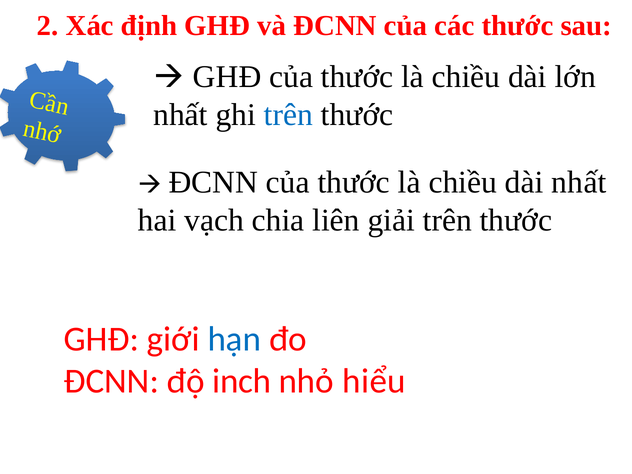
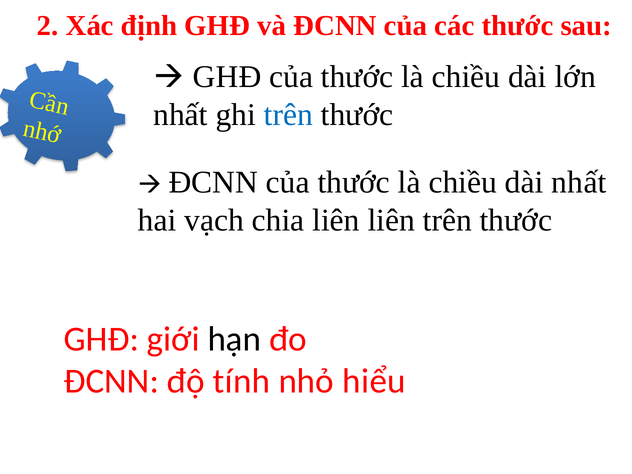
liên giải: giải -> liên (391, 220)
hạn colour: blue -> black (234, 339)
inch: inch -> tính (241, 381)
